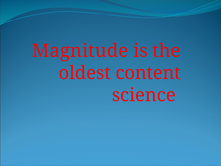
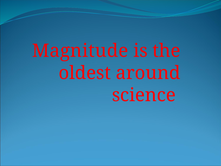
content: content -> around (148, 73)
